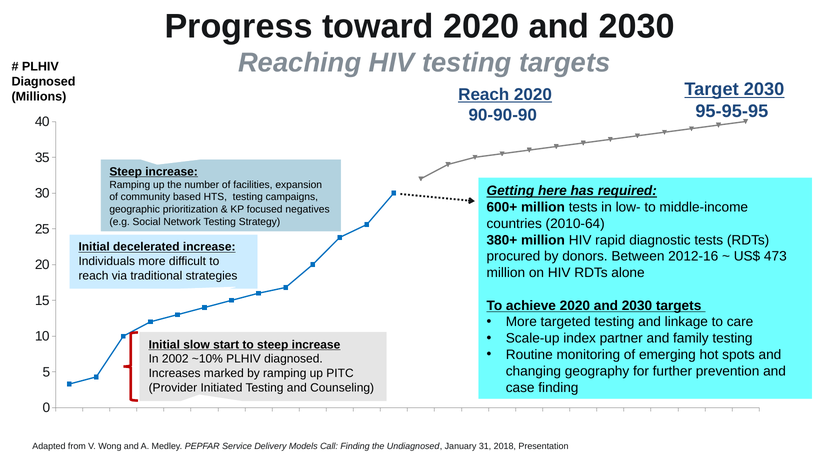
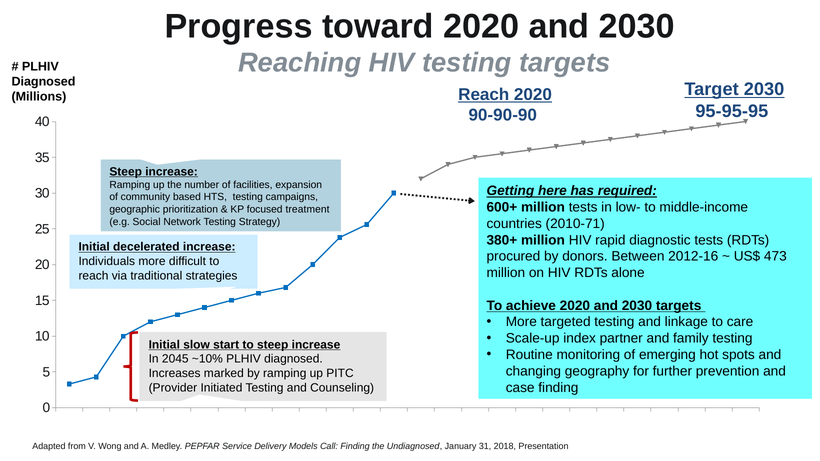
negatives: negatives -> treatment (308, 209)
2010-64: 2010-64 -> 2010-71 (575, 224)
2002: 2002 -> 2045 (175, 359)
